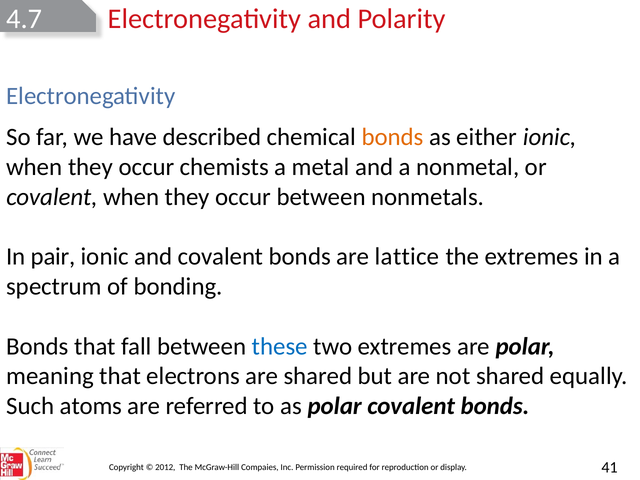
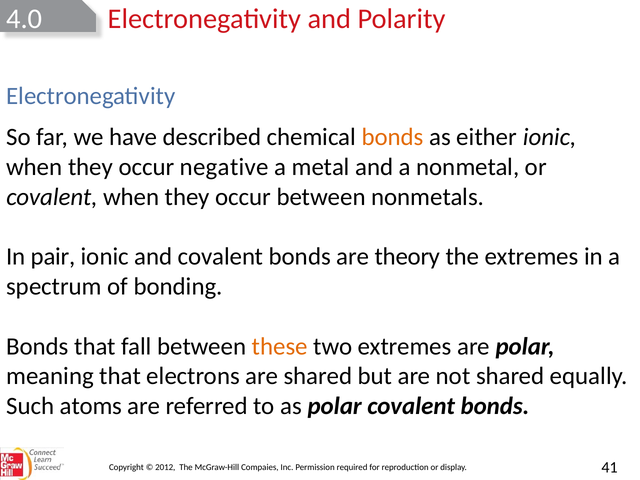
4.7: 4.7 -> 4.0 (24, 19)
chemists: chemists -> negative (224, 167)
lattice: lattice -> theory (407, 257)
these colour: blue -> orange (280, 346)
